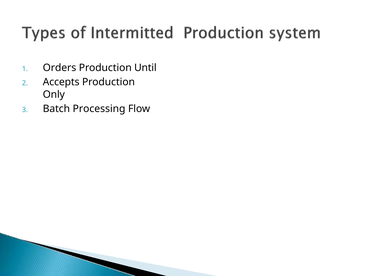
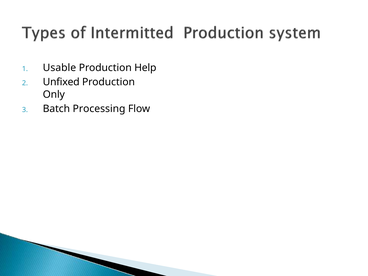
Orders: Orders -> Usable (59, 68)
Until: Until -> Help (145, 68)
Accepts: Accepts -> Unfixed (61, 82)
